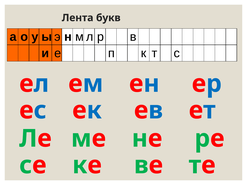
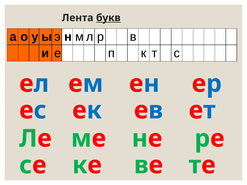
букв underline: none -> present (108, 18)
